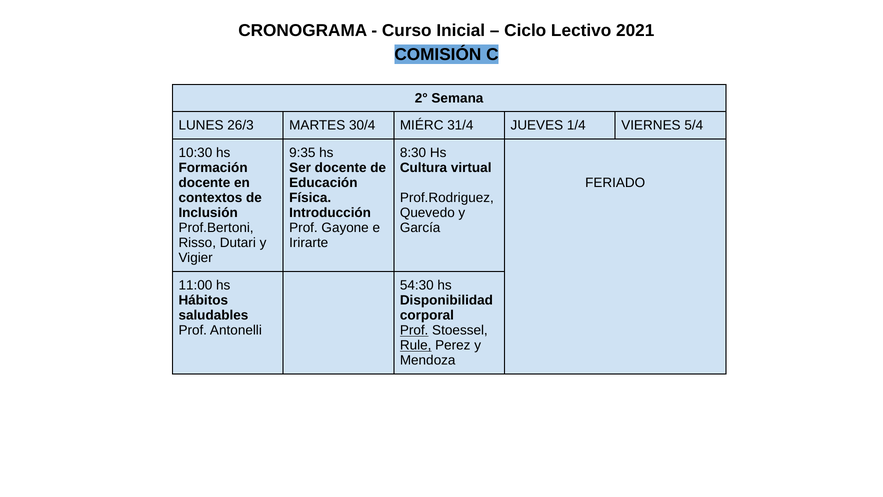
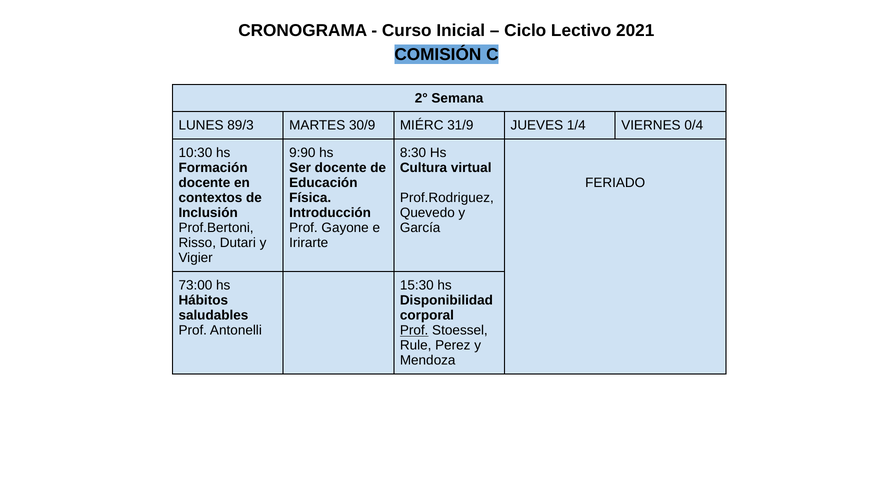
26/3: 26/3 -> 89/3 (240, 125)
30/4: 30/4 -> 30/9 (362, 125)
31/4: 31/4 -> 31/9 (460, 125)
5/4: 5/4 -> 0/4 (694, 125)
9:35: 9:35 -> 9:90 (302, 153)
11:00: 11:00 -> 73:00 (195, 285)
54:30: 54:30 -> 15:30 (417, 285)
Rule underline: present -> none (416, 345)
